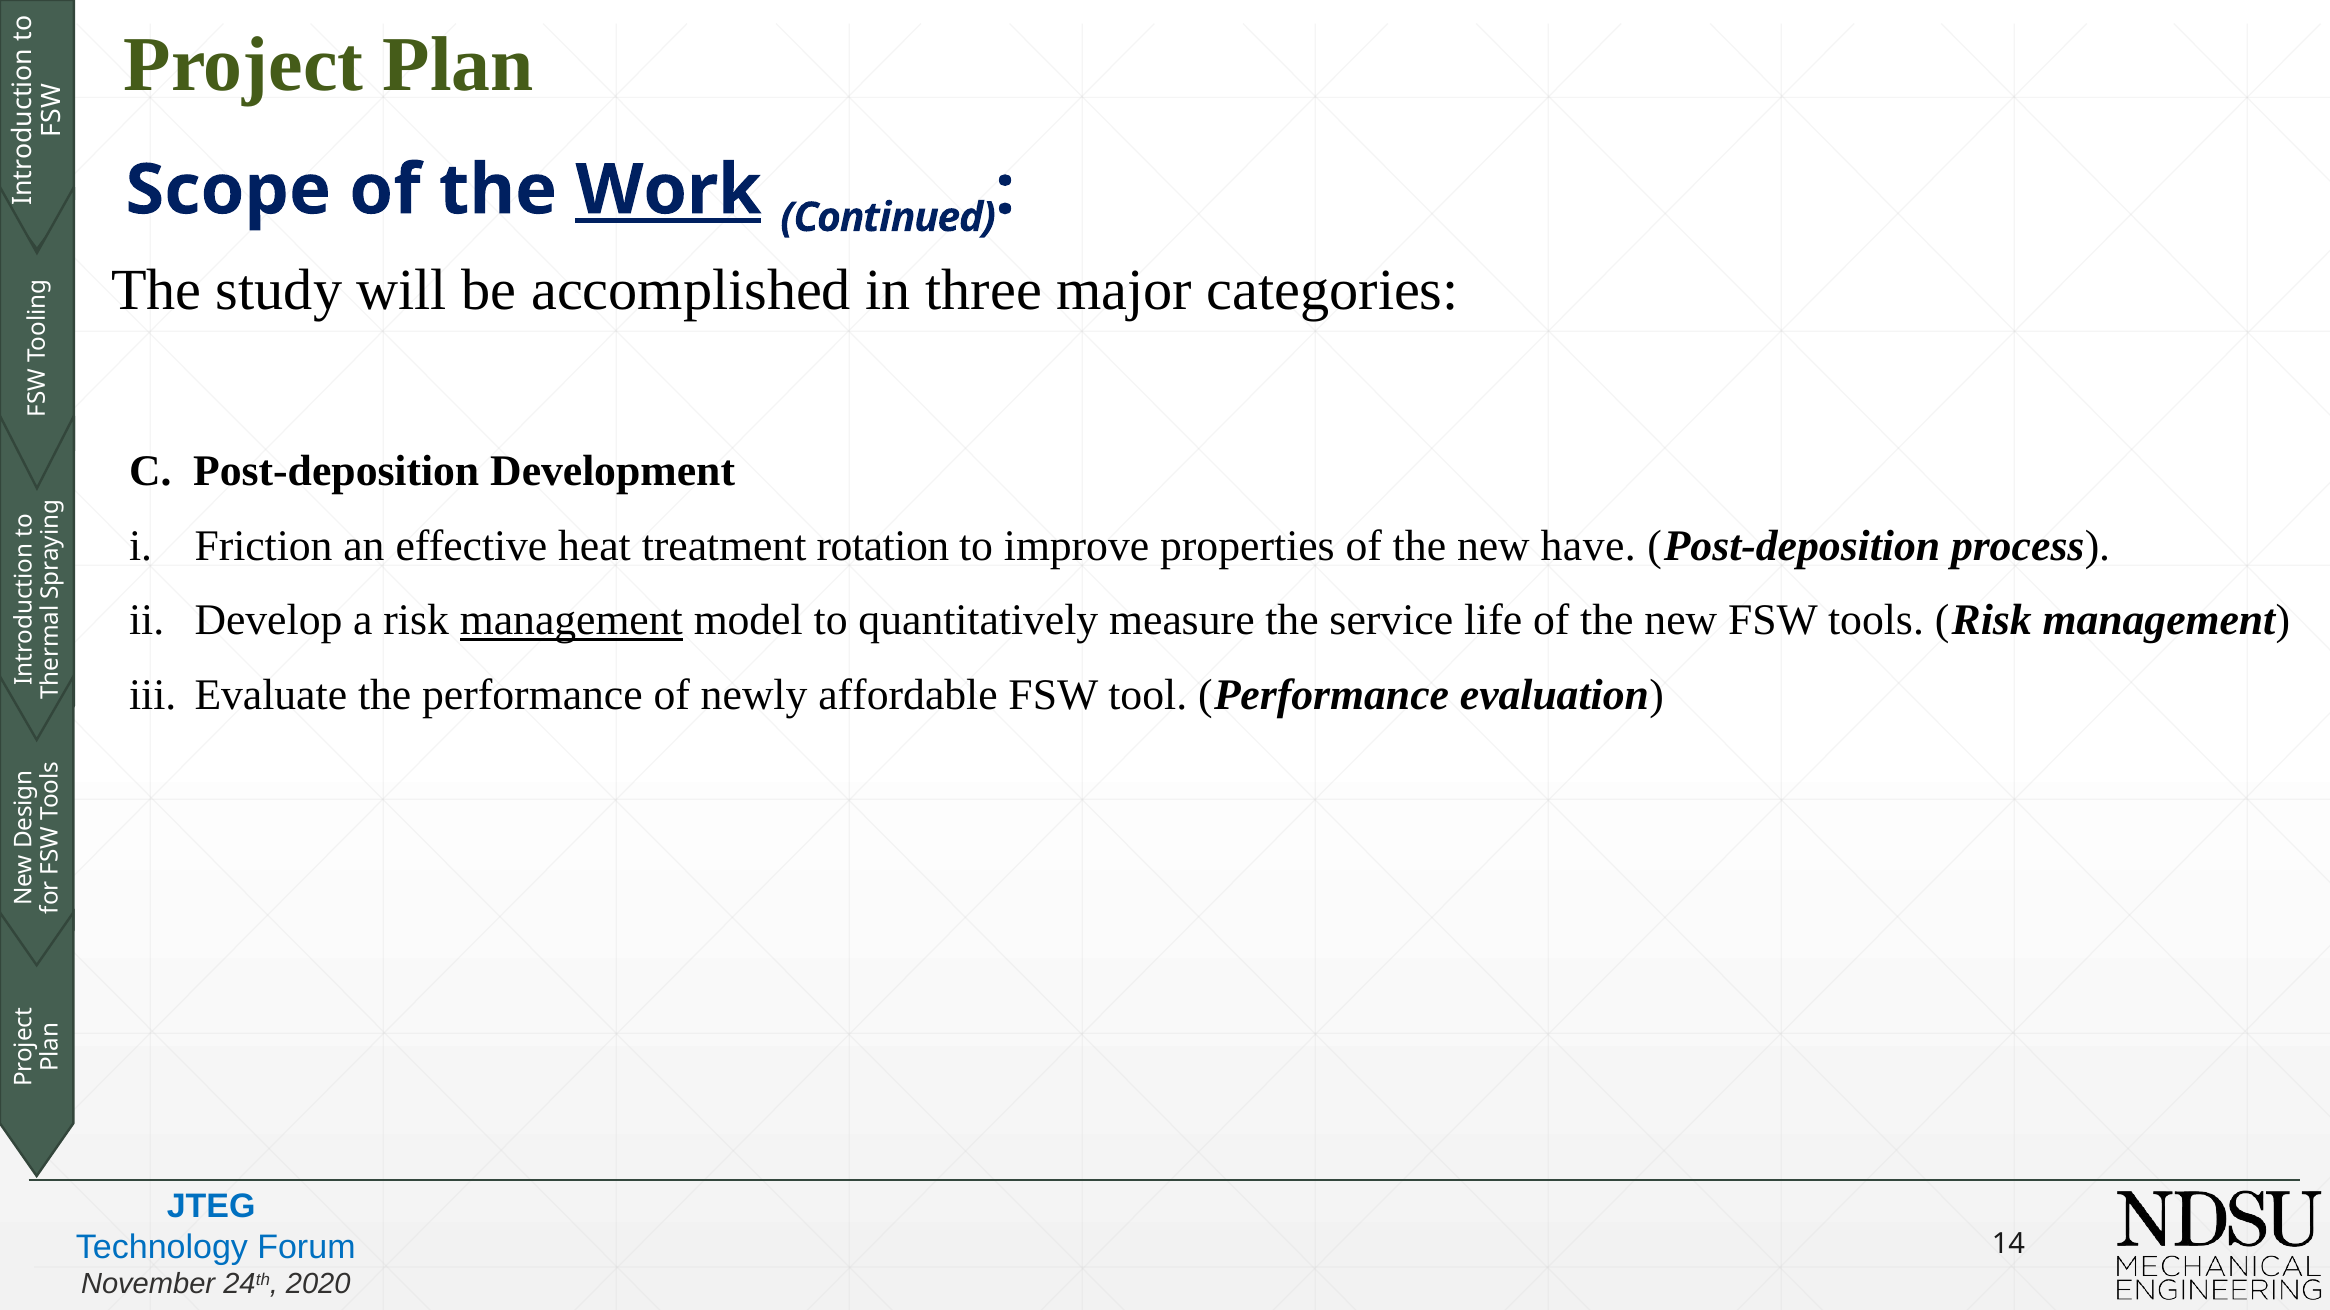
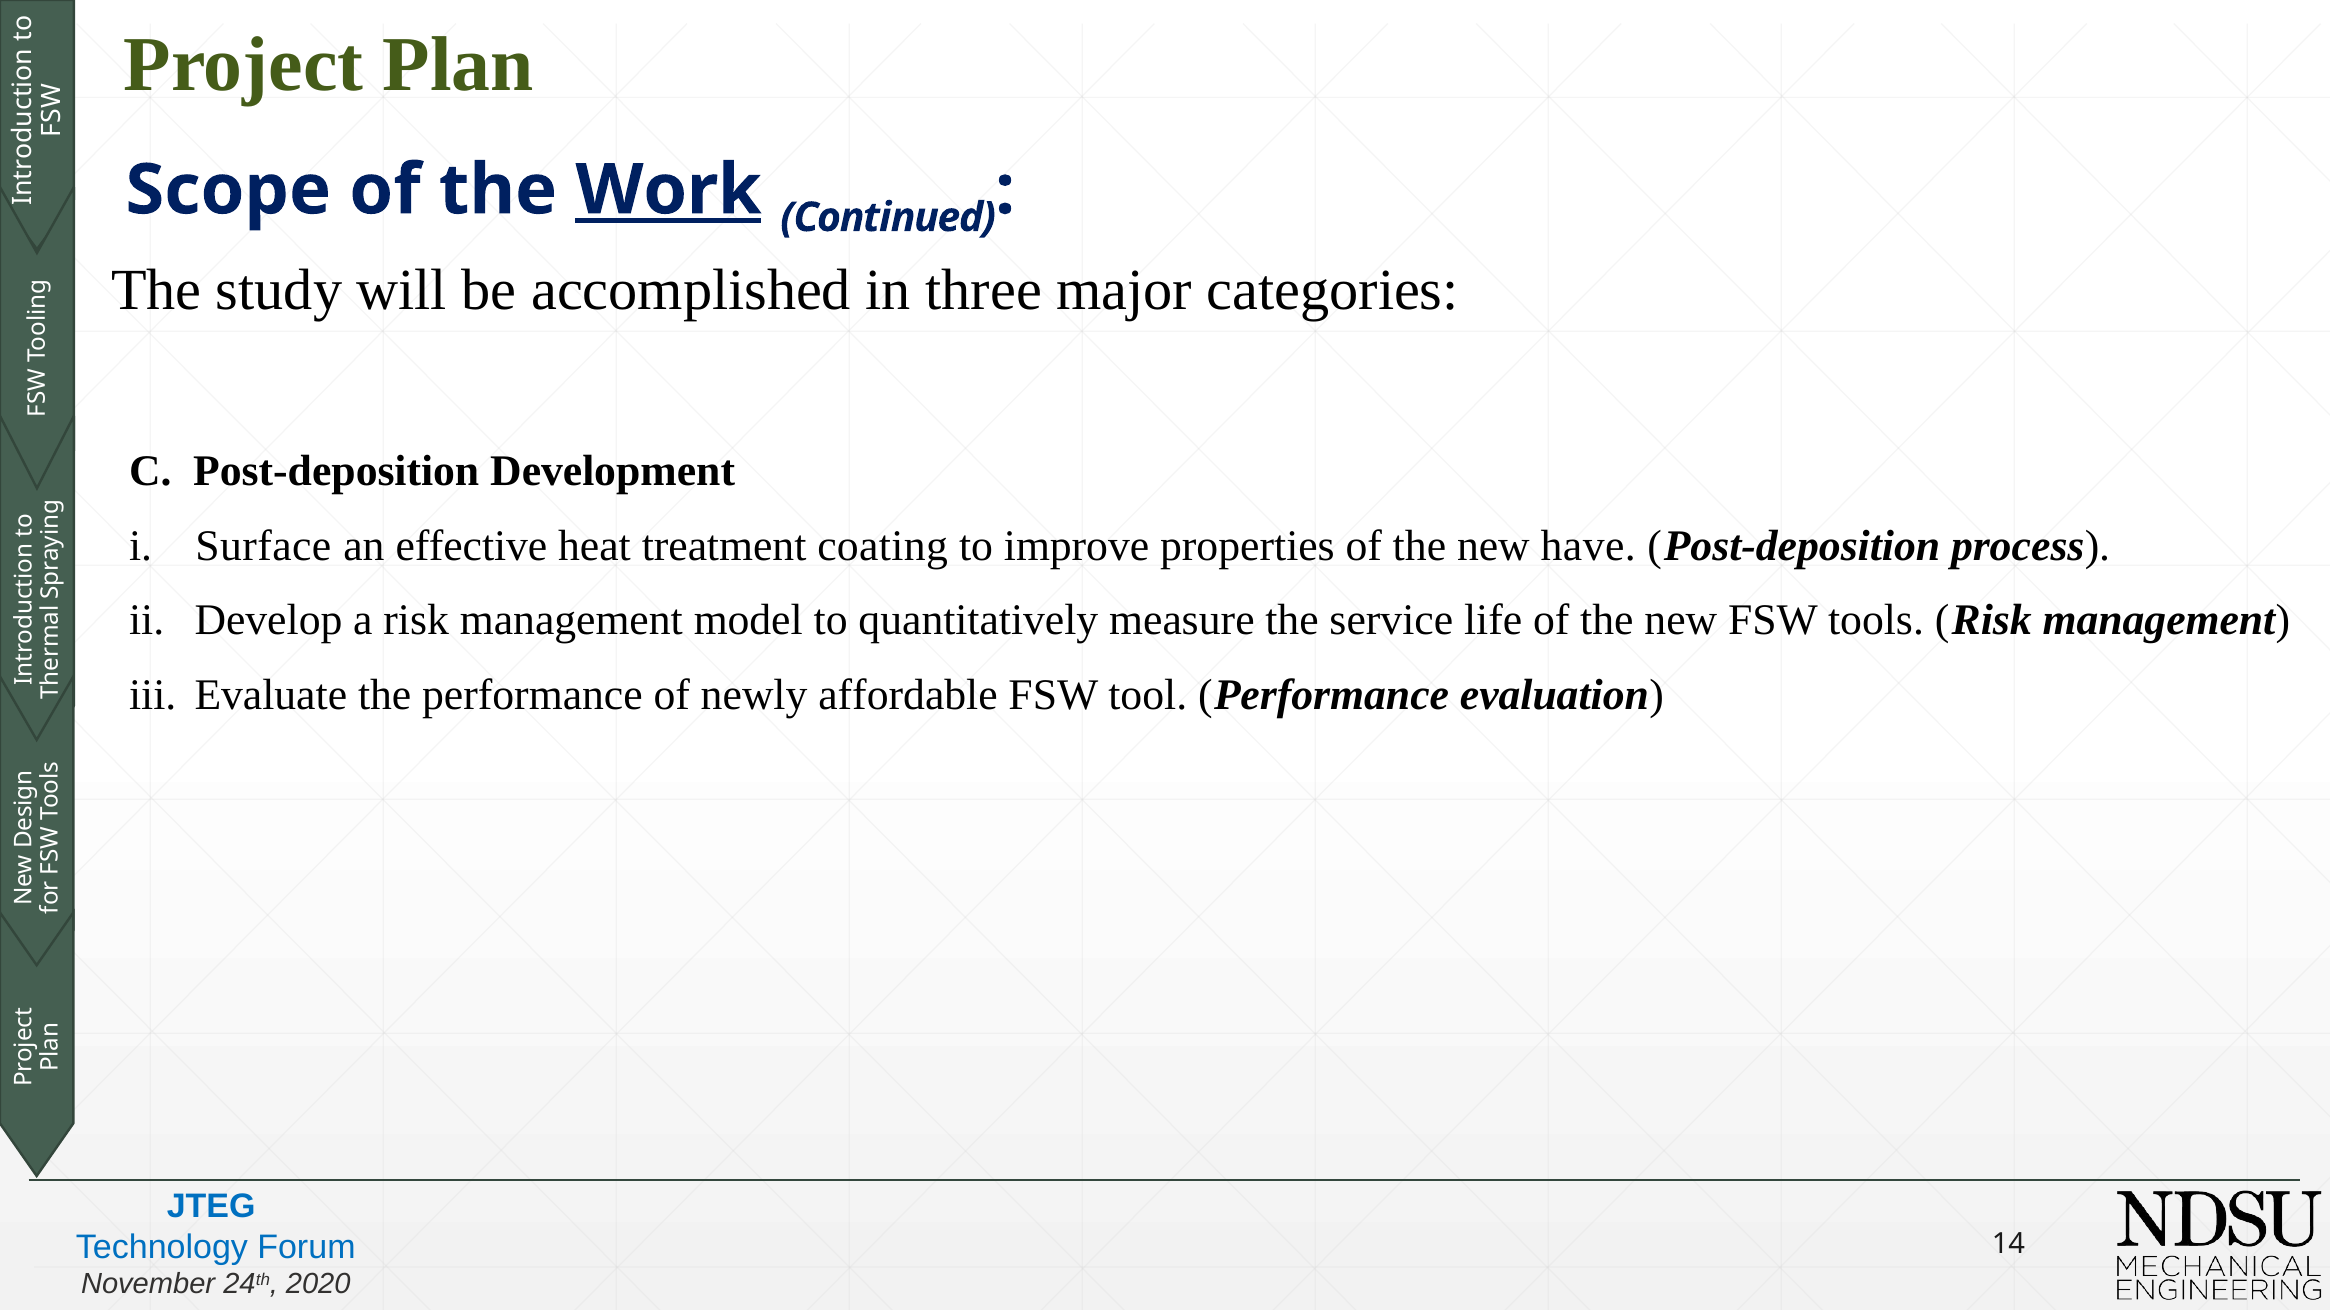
Friction: Friction -> Surface (263, 546)
rotation: rotation -> coating (883, 546)
management underline: present -> none (571, 621)
